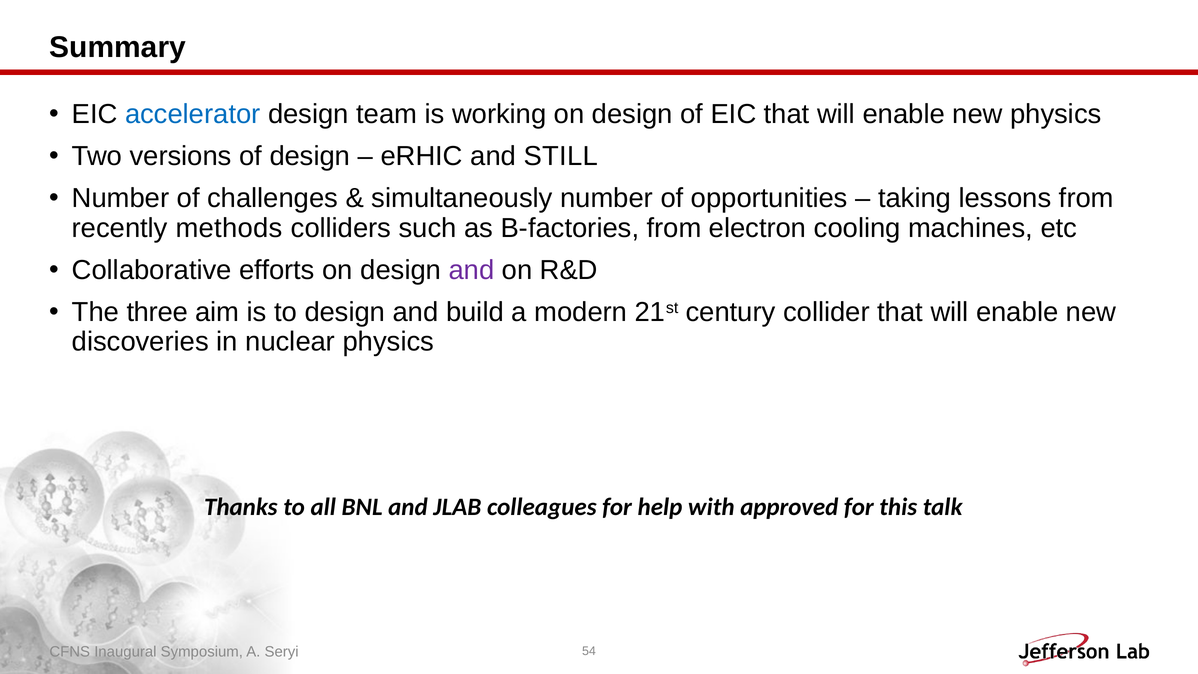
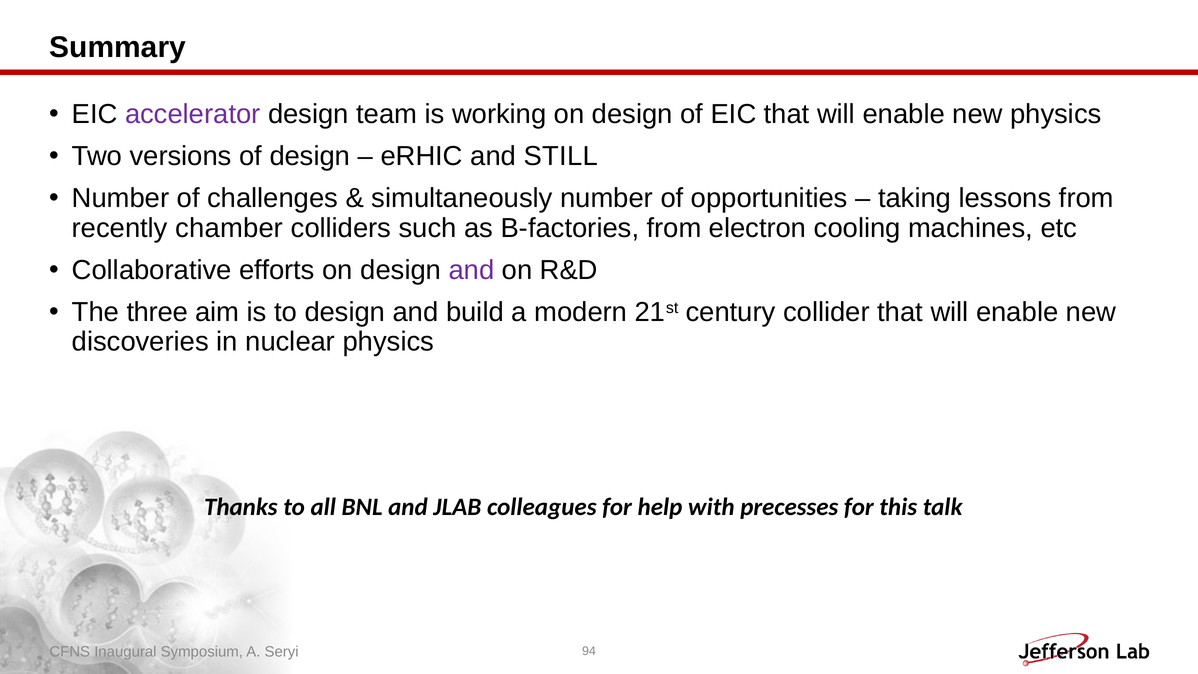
accelerator colour: blue -> purple (193, 114)
methods: methods -> chamber (229, 228)
approved: approved -> precesses (789, 507)
54: 54 -> 94 (589, 651)
